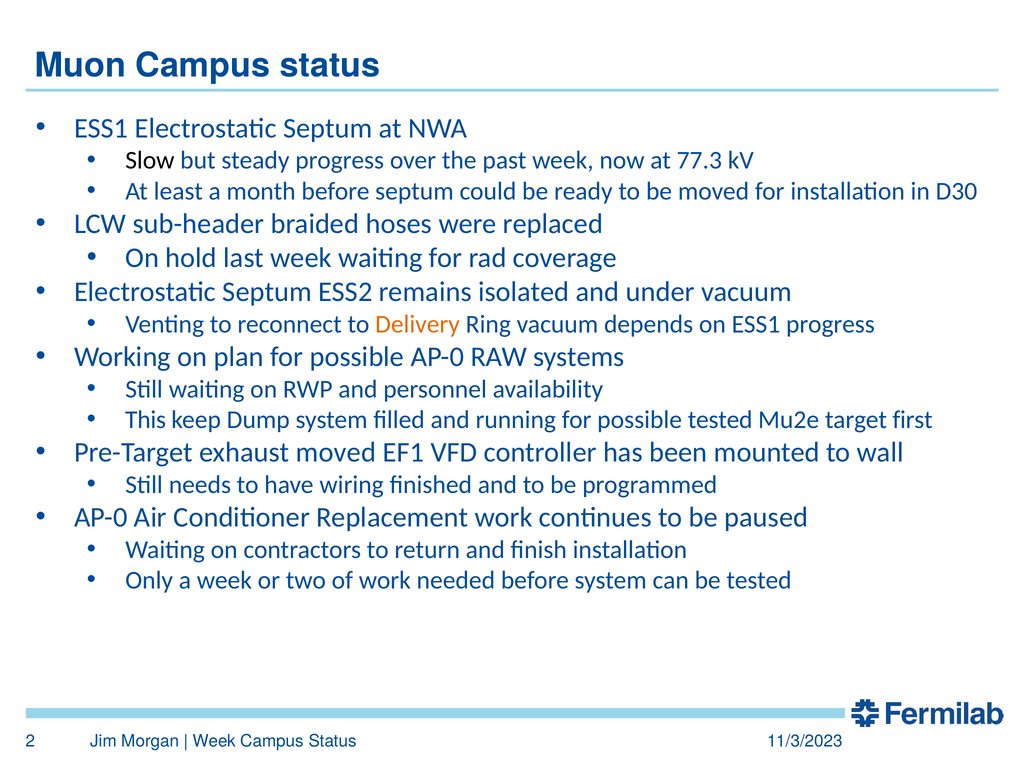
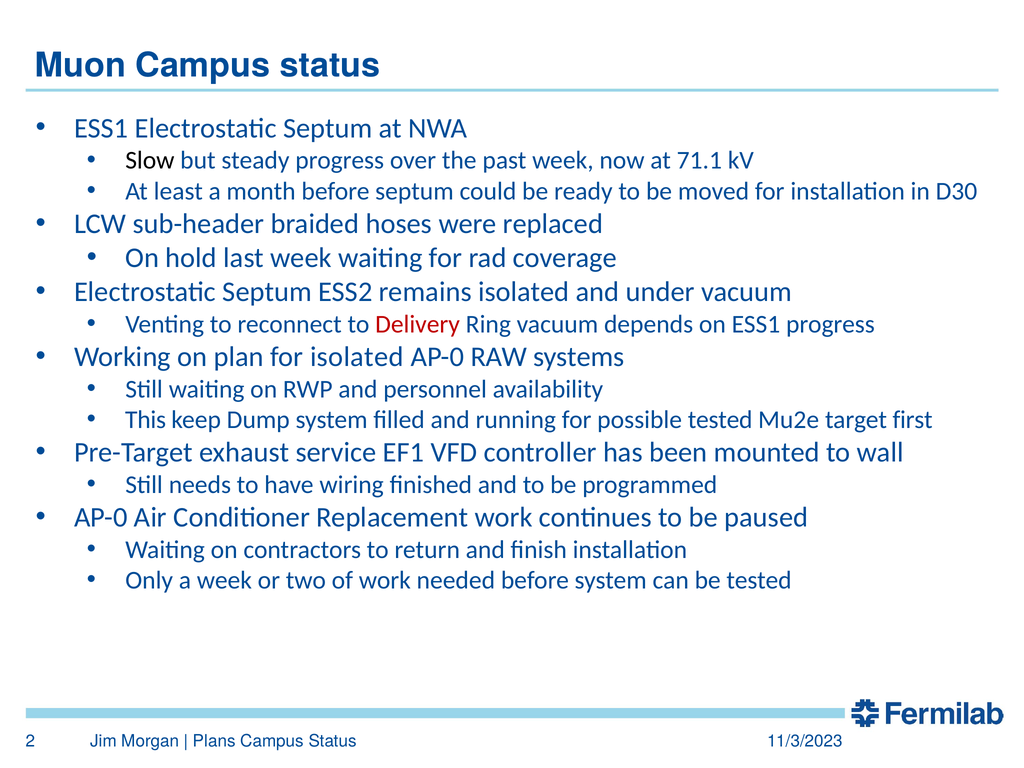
77.3: 77.3 -> 71.1 (699, 160)
Delivery colour: orange -> red (418, 324)
plan for possible: possible -> isolated (357, 357)
exhaust moved: moved -> service (336, 453)
Week: Week -> Plans (214, 741)
